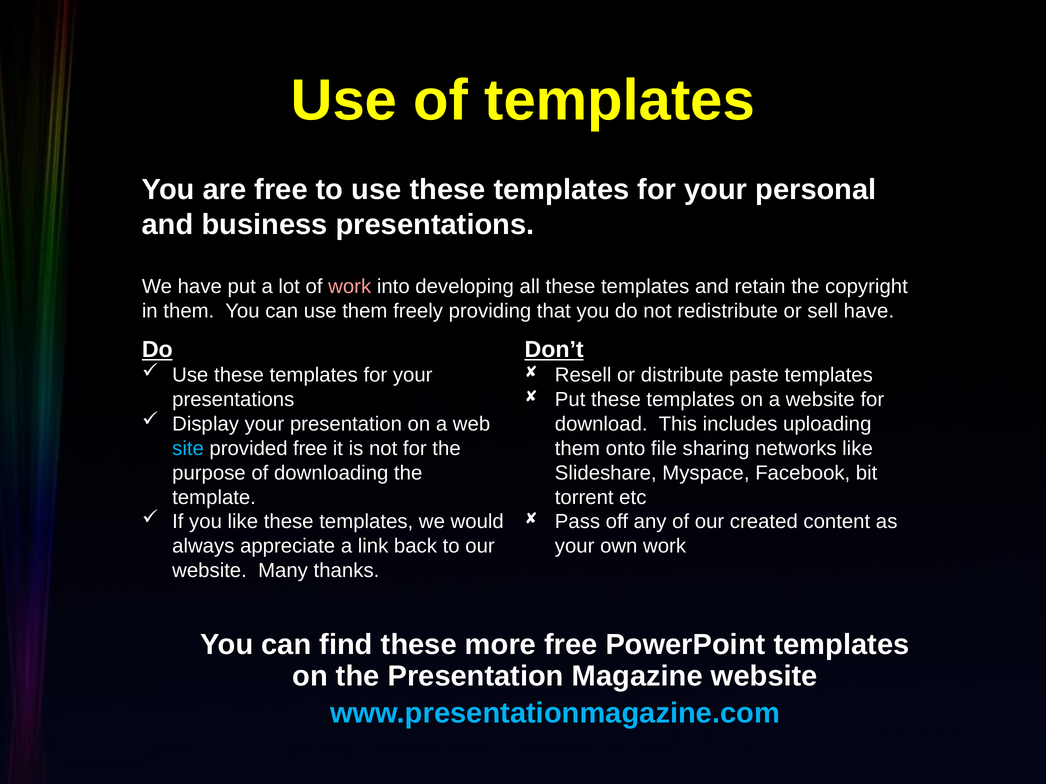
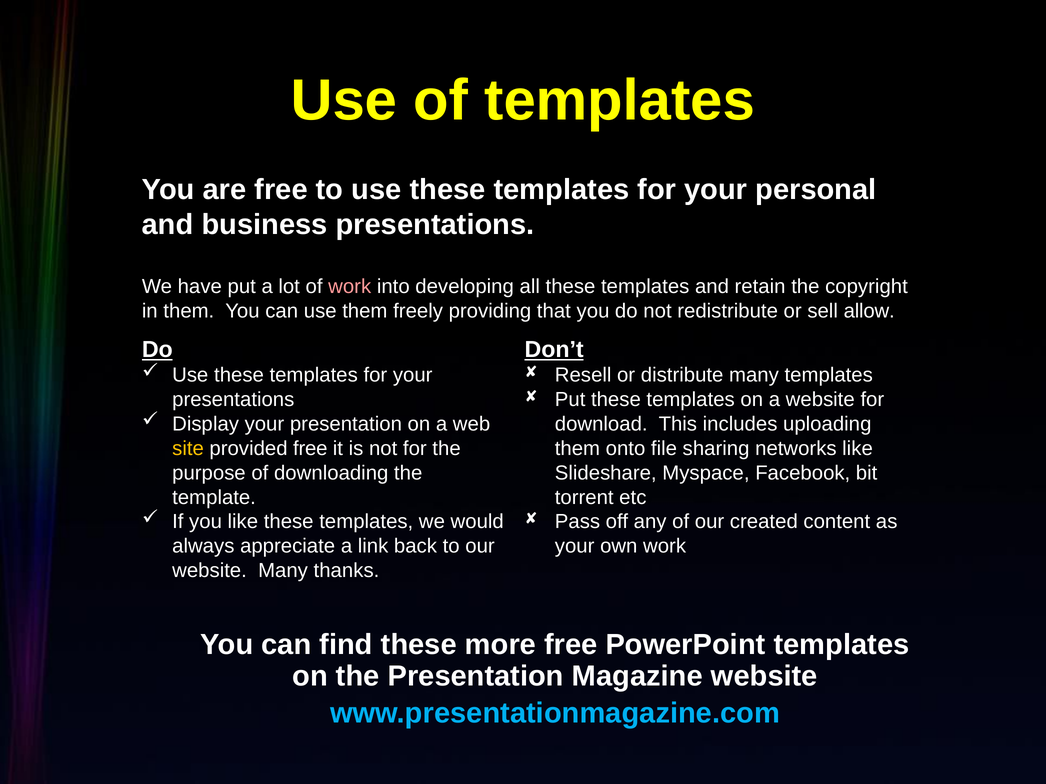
sell have: have -> allow (869, 311)
distribute paste: paste -> many (754, 376)
site colour: light blue -> yellow (188, 449)
